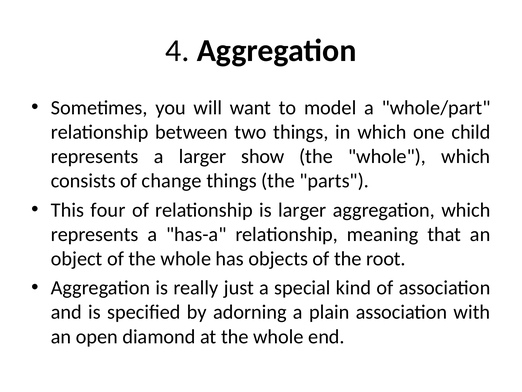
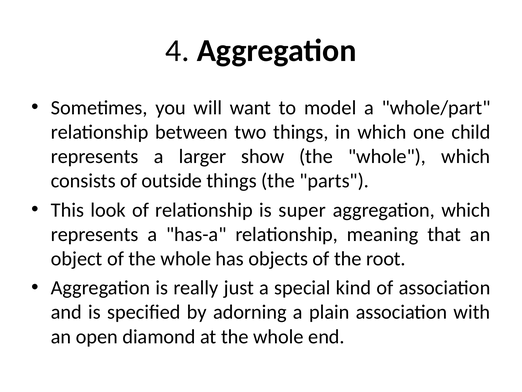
change: change -> outside (172, 181)
four: four -> look (108, 210)
is larger: larger -> super (302, 210)
